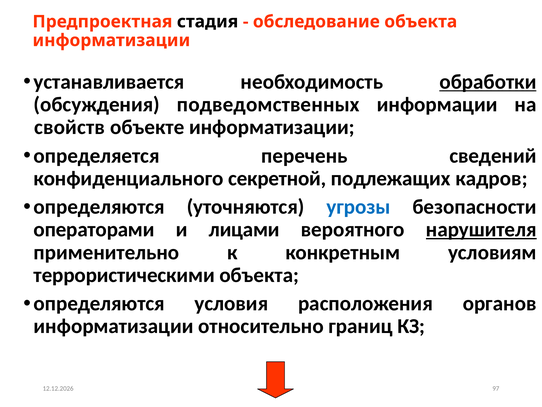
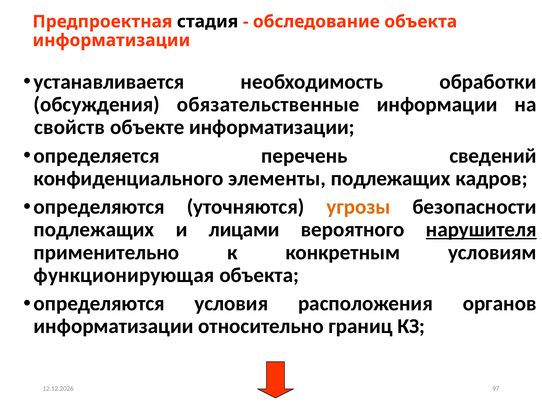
обработки underline: present -> none (488, 82)
подведомственных: подведомственных -> обязательственные (268, 104)
секретной: секретной -> элементы (277, 178)
угрозы colour: blue -> orange (358, 207)
операторами: операторами -> подлежащих (94, 229)
террористическими: террористическими -> функционирующая (124, 275)
